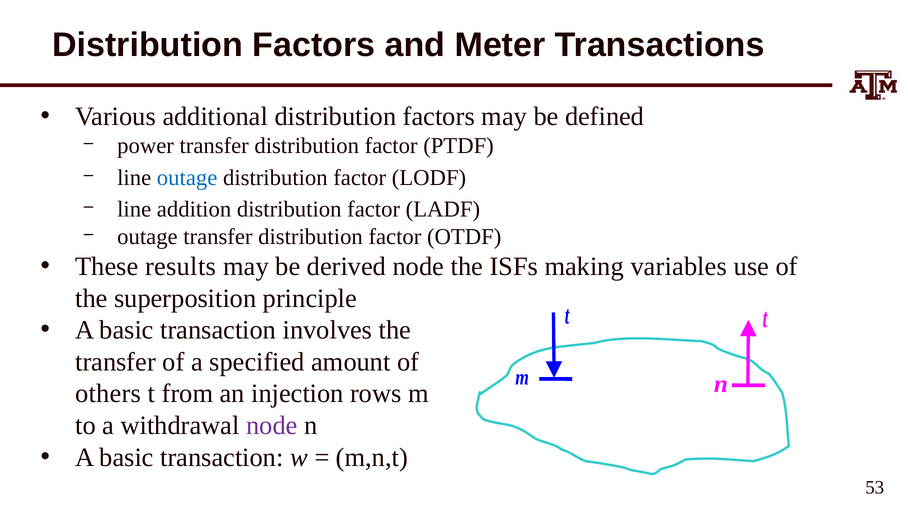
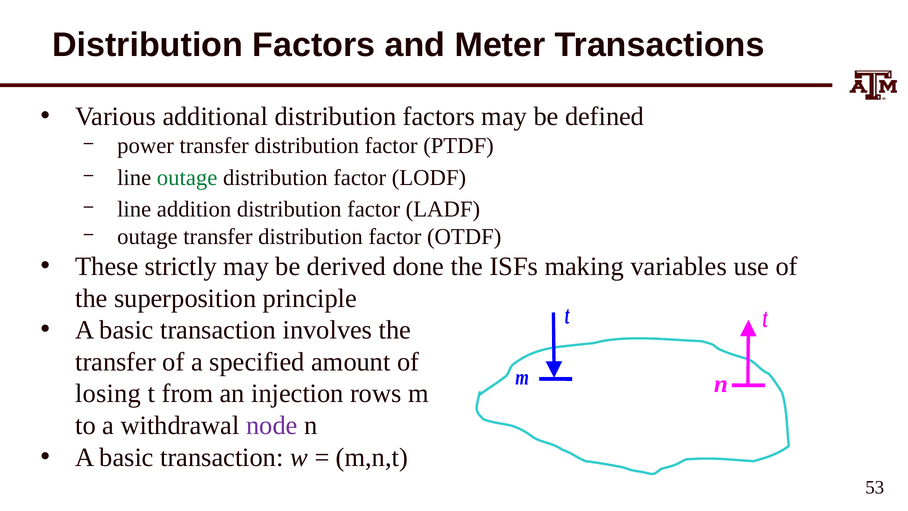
outage colour: blue -> green (187, 178)
results: results -> strictly (181, 266)
derived node: node -> done (418, 266)
others: others -> losing (108, 394)
